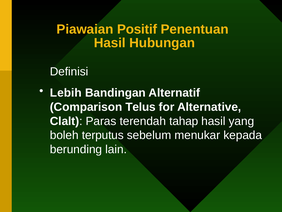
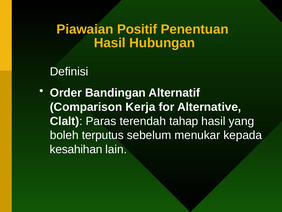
Lebih: Lebih -> Order (66, 93)
Telus: Telus -> Kerja (140, 107)
berunding: berunding -> kesahihan (76, 149)
